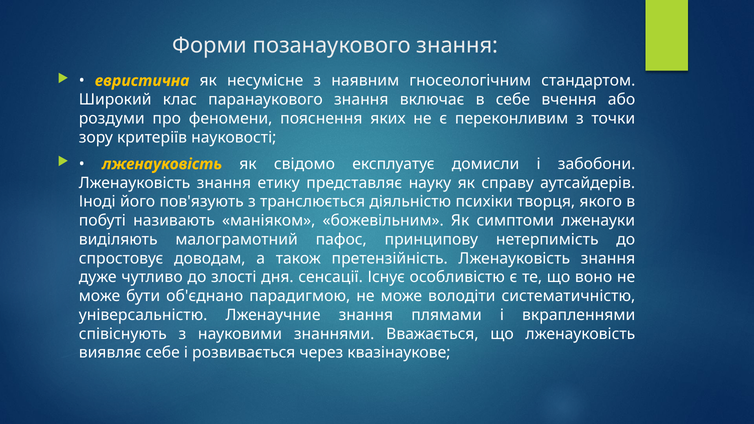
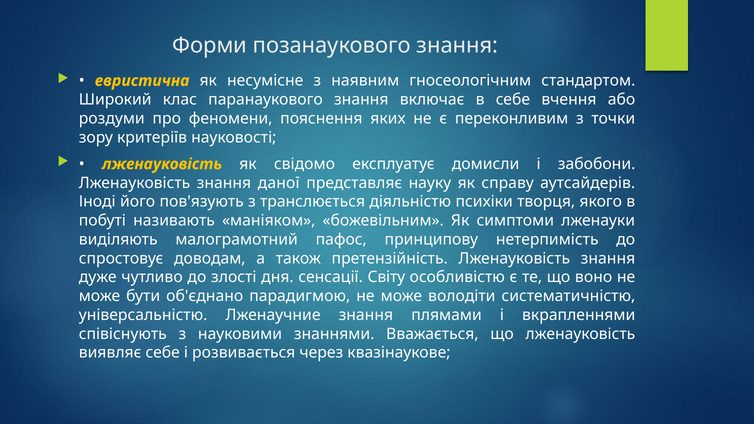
етику: етику -> даної (279, 183)
Існує: Існує -> Світу (386, 277)
